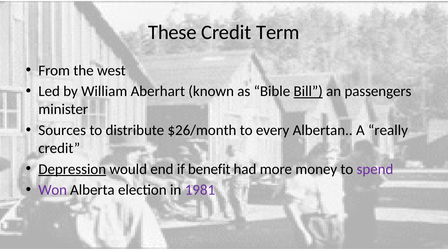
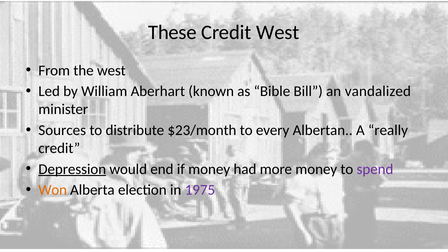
Credit Term: Term -> West (278, 33)
Bill underline: present -> none (308, 91)
passengers: passengers -> vandalized (378, 91)
$26/month: $26/month -> $23/month (202, 130)
if benefit: benefit -> money (209, 169)
Won colour: purple -> orange (53, 190)
1981: 1981 -> 1975 (200, 190)
